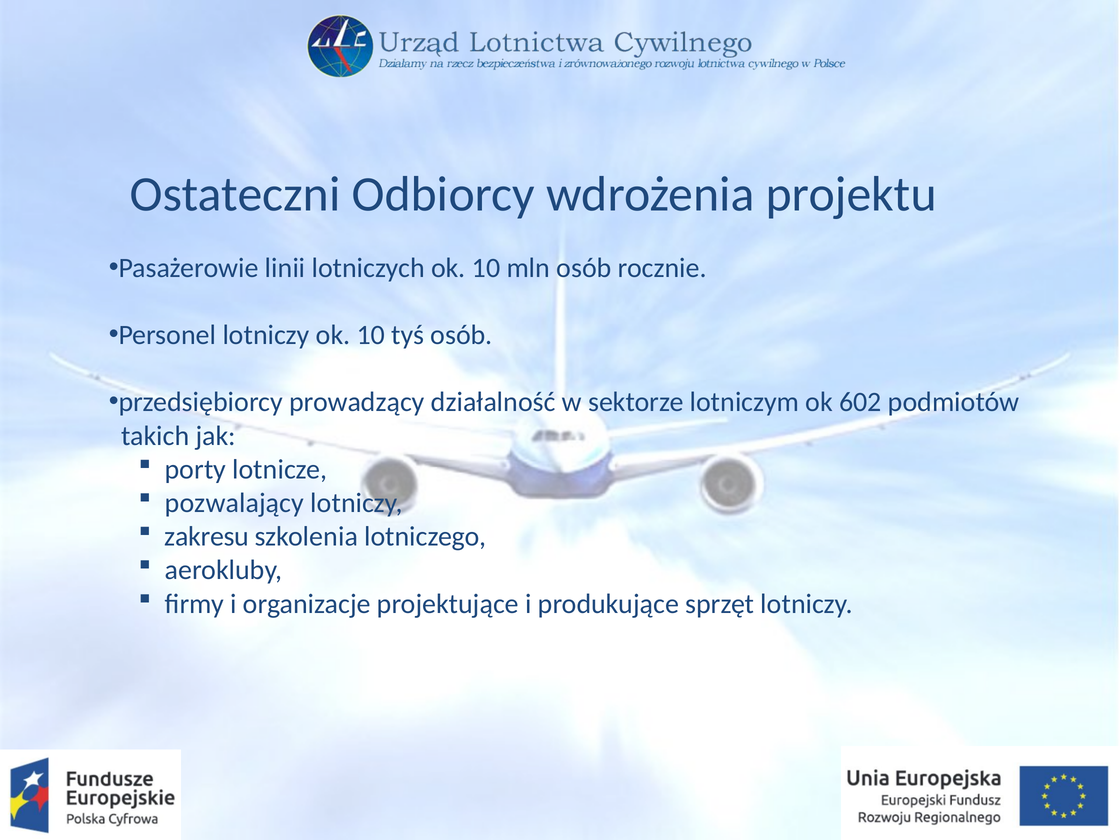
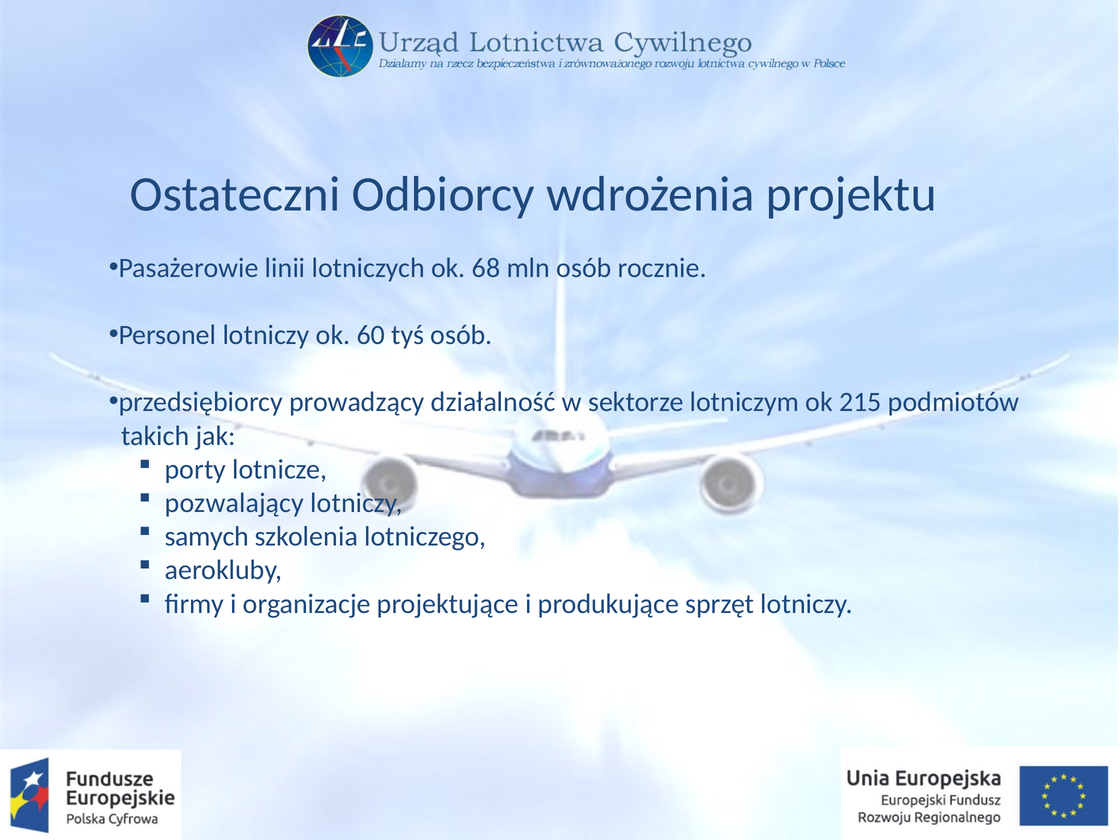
lotniczych ok 10: 10 -> 68 (486, 268)
lotniczy ok 10: 10 -> 60 (371, 335)
602: 602 -> 215 (860, 402)
zakresu: zakresu -> samych (207, 537)
